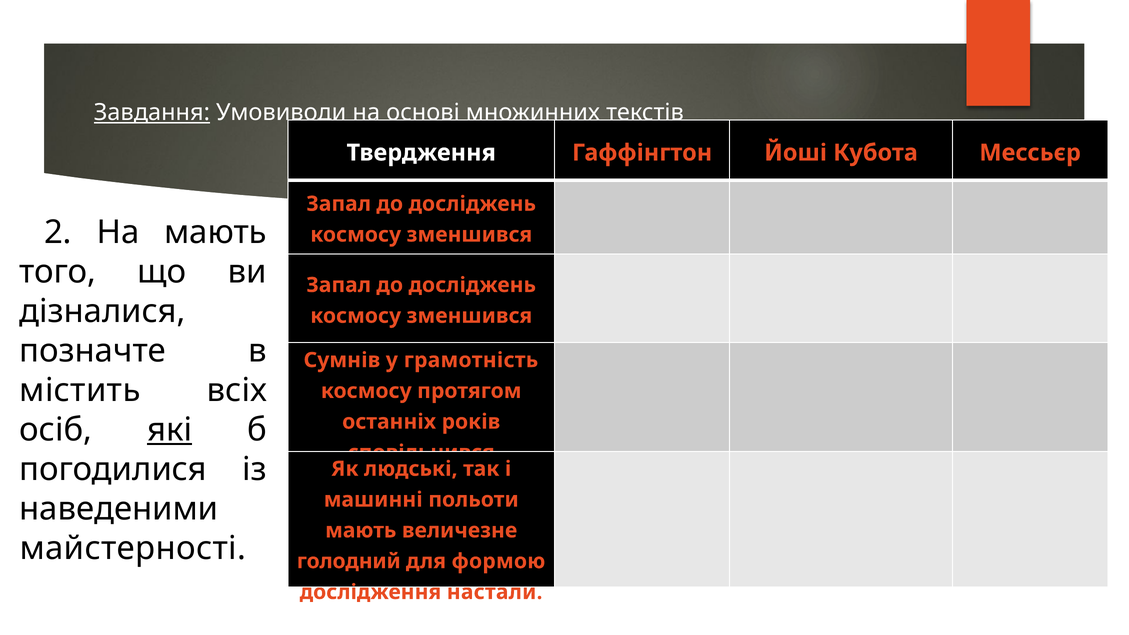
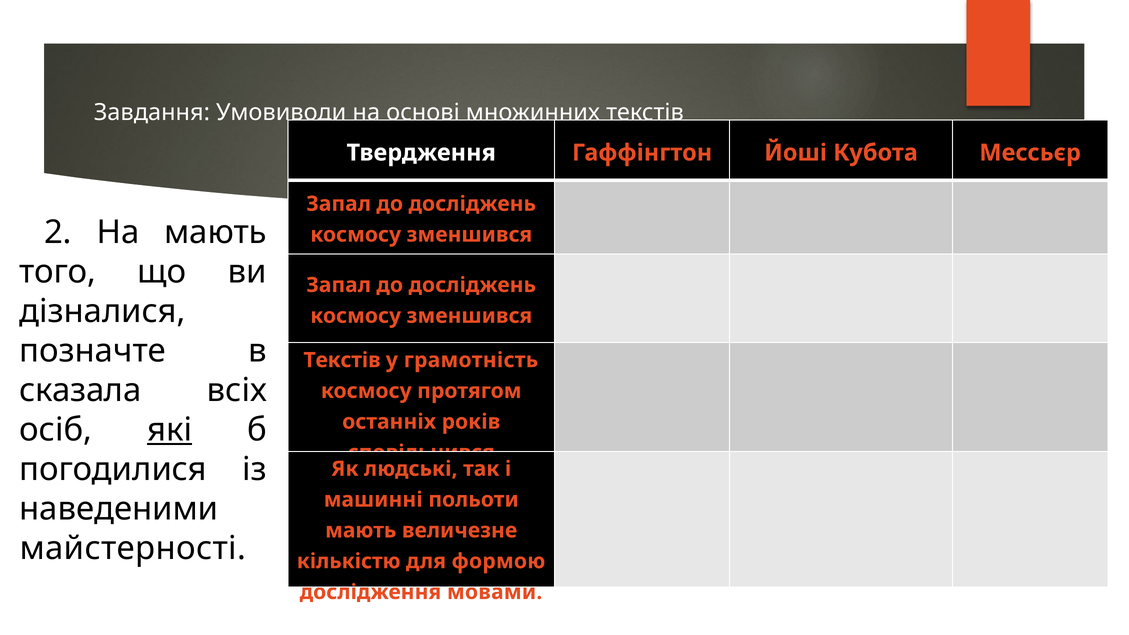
Завдання underline: present -> none (152, 113)
Сумнів: Сумнів -> Текстів (342, 360)
містить: містить -> сказала (80, 390)
голодний: голодний -> кількістю (349, 561)
настали: настали -> мовами (495, 592)
